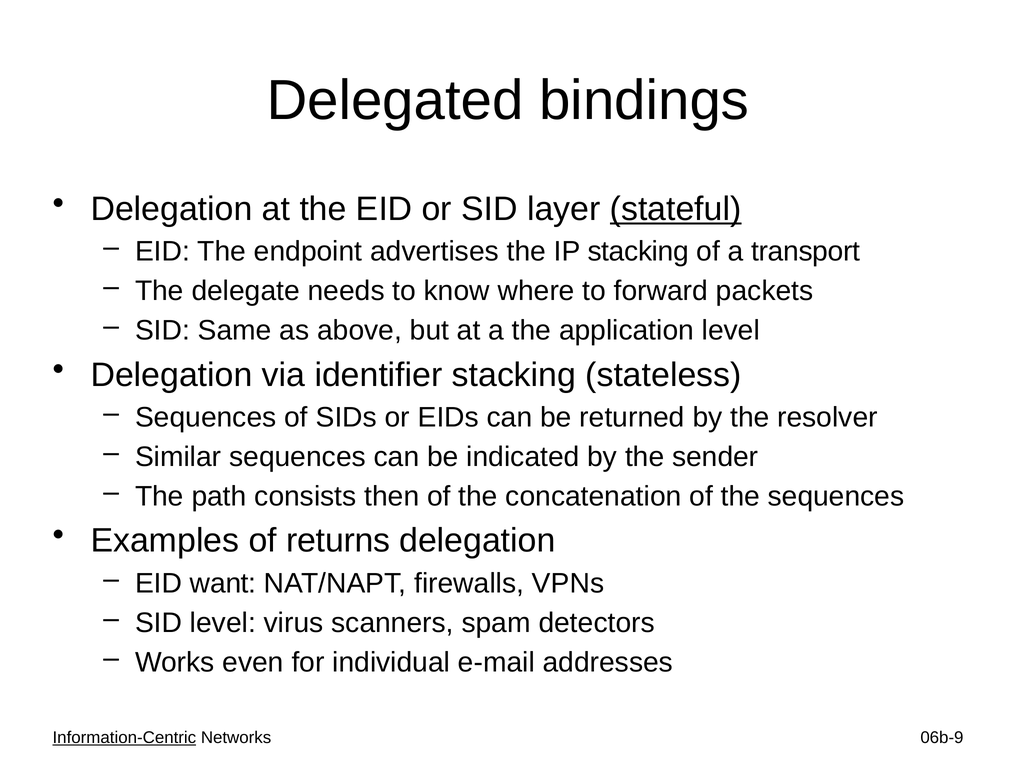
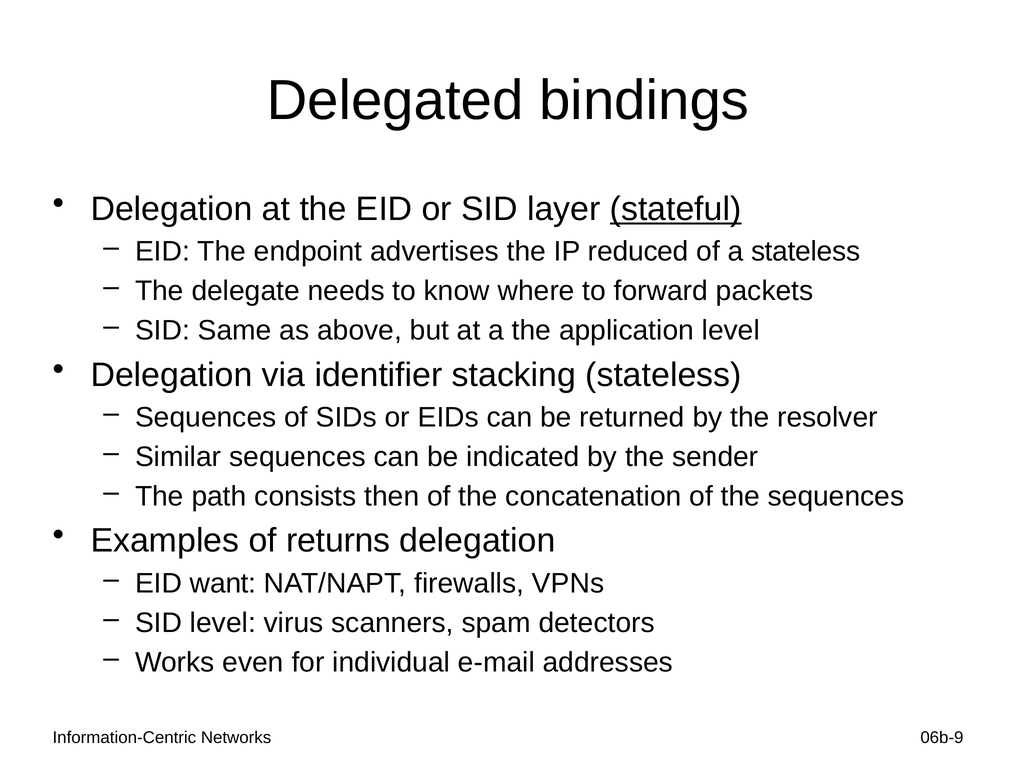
IP stacking: stacking -> reduced (638, 251)
a transport: transport -> stateless (806, 251)
Information-Centric underline: present -> none (124, 738)
